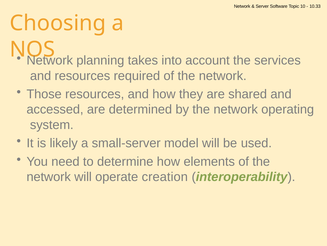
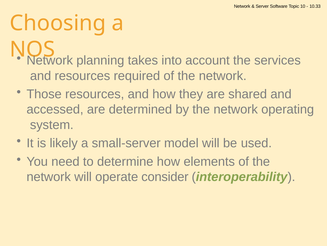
creation: creation -> consider (165, 176)
